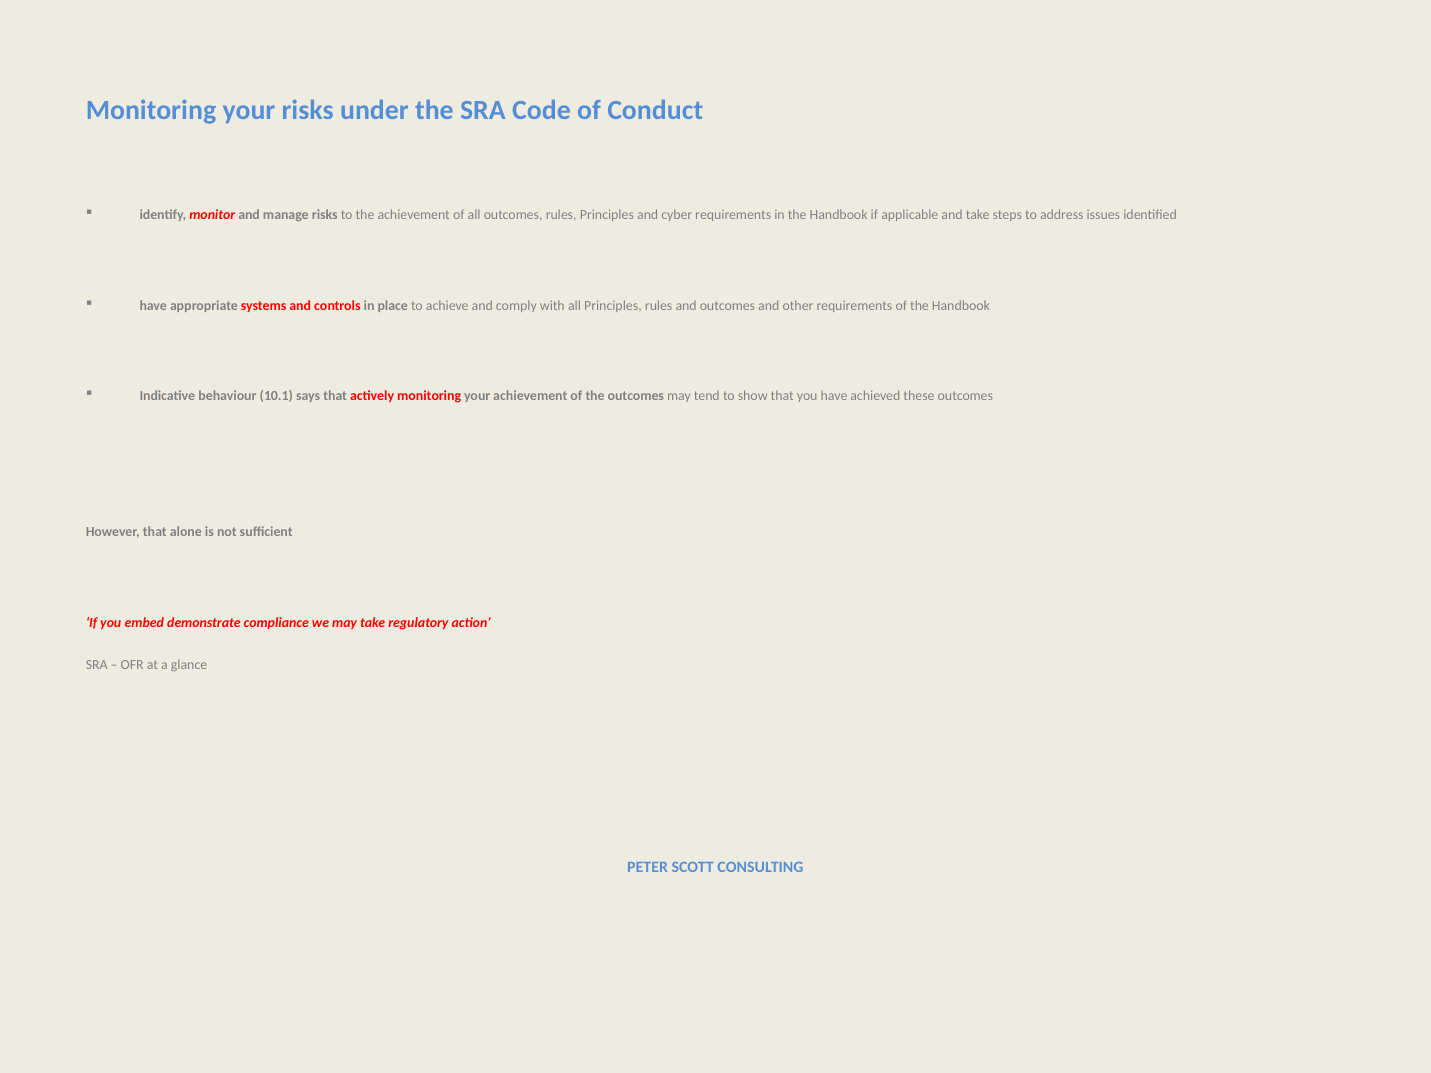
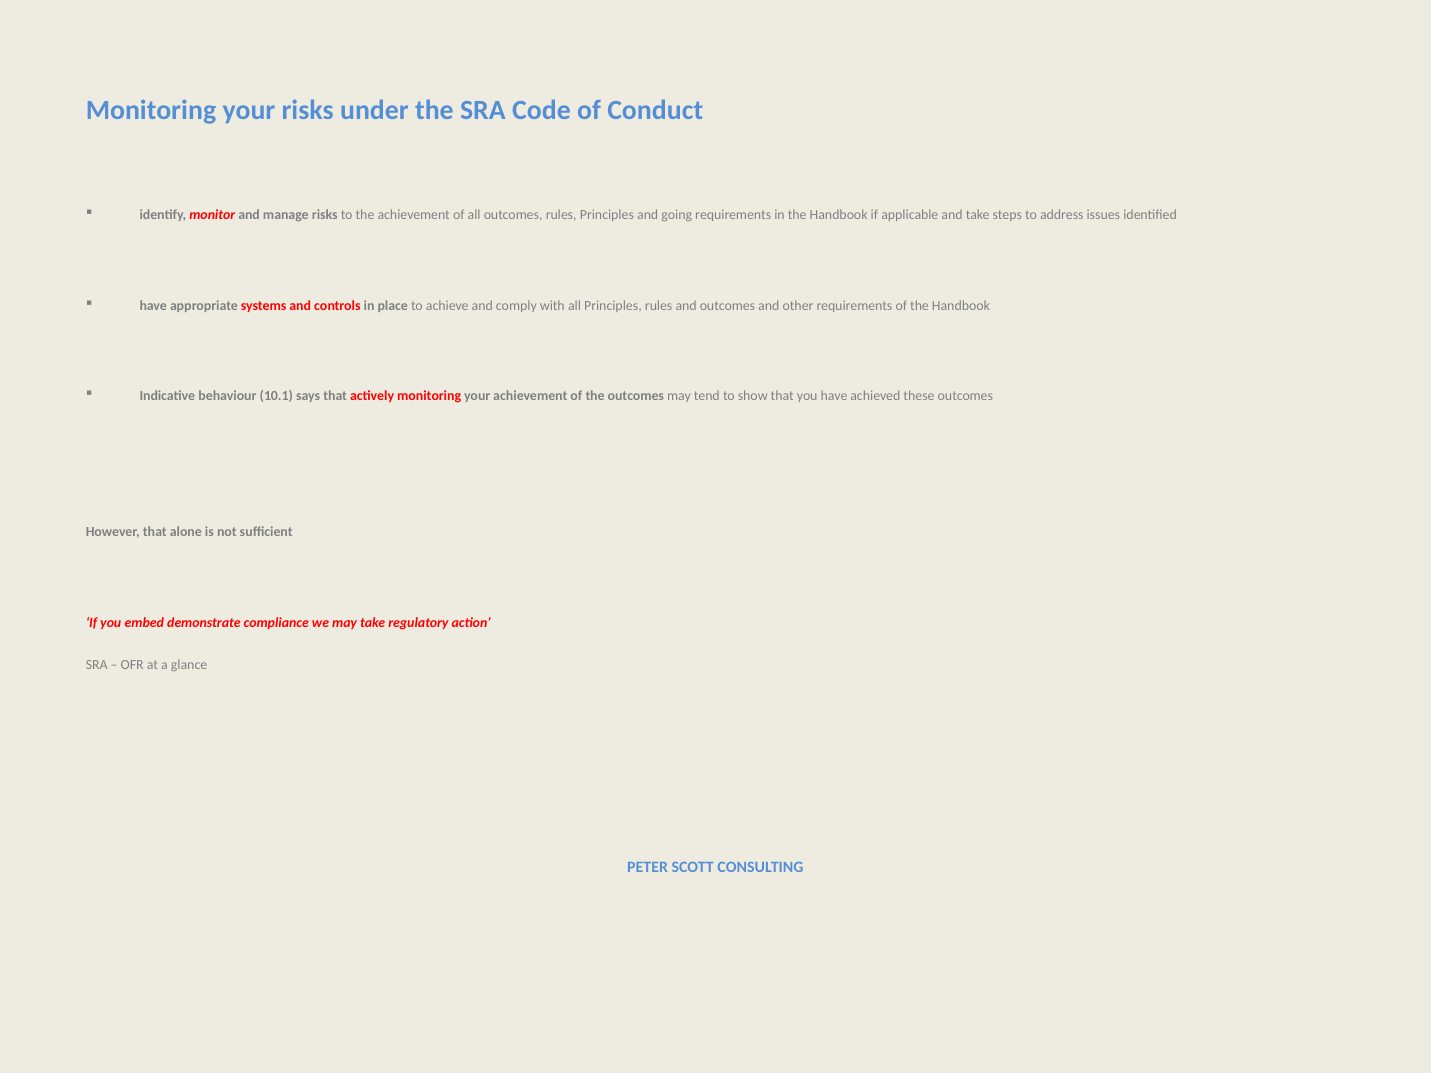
cyber: cyber -> going (677, 215)
